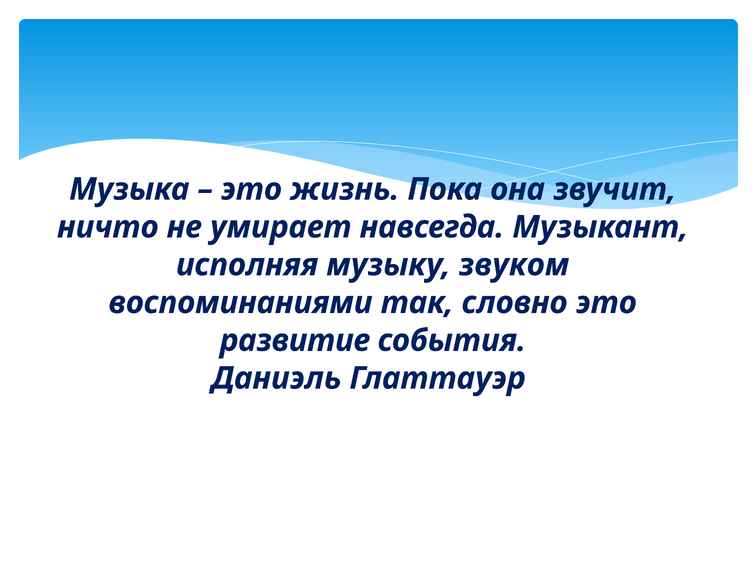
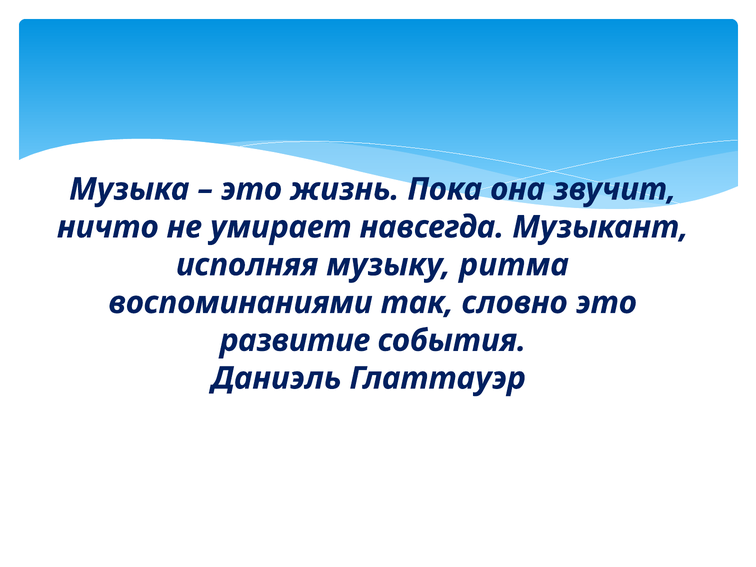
звуком: звуком -> ритма (514, 265)
